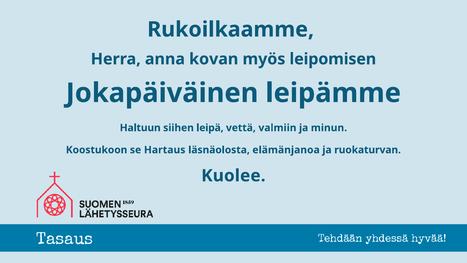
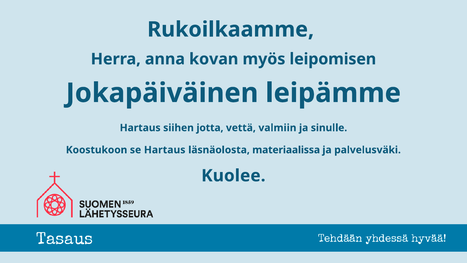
Haltuun: Haltuun -> Hartaus (140, 128)
leipä: leipä -> jotta (210, 128)
minun: minun -> sinulle (329, 128)
elämänjanoa: elämänjanoa -> materiaalissa (286, 150)
ruokaturvan: ruokaturvan -> palvelusväki (368, 150)
